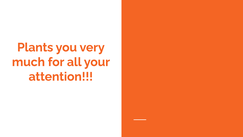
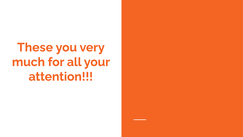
Plants: Plants -> These (35, 47)
